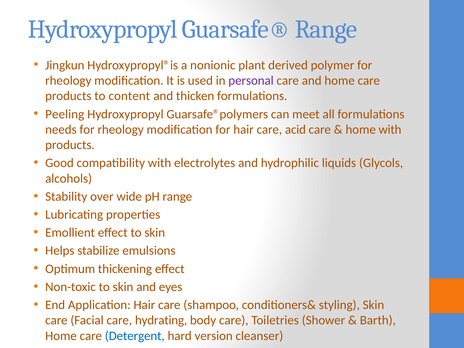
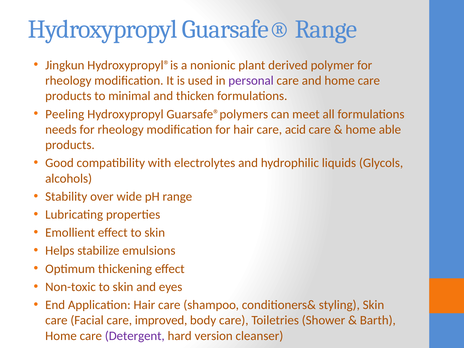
content: content -> minimal (129, 96)
home with: with -> able (390, 130)
hydrating: hydrating -> improved (161, 320)
Detergent colour: blue -> purple (135, 336)
